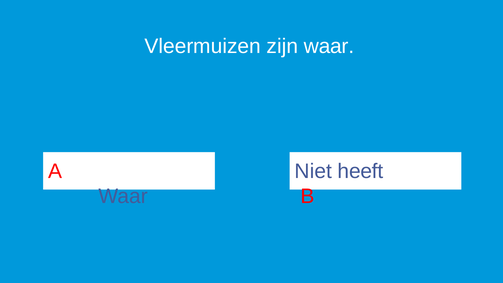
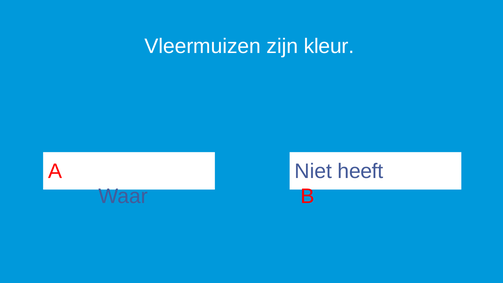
zijn waar: waar -> kleur (329, 46)
